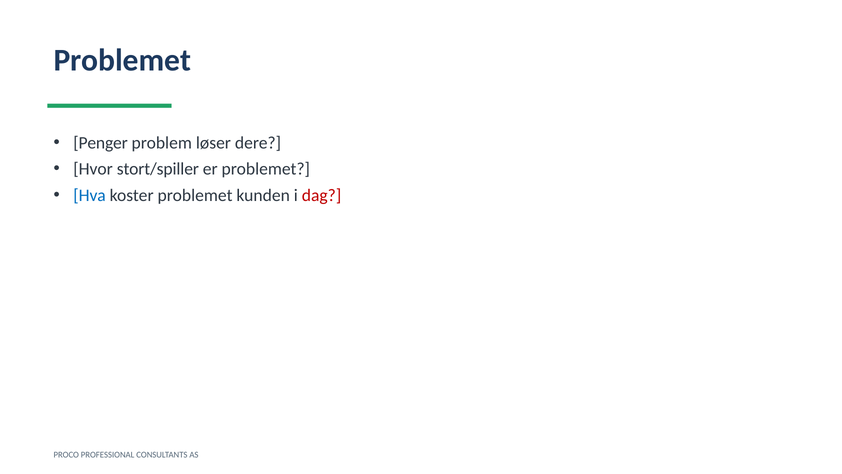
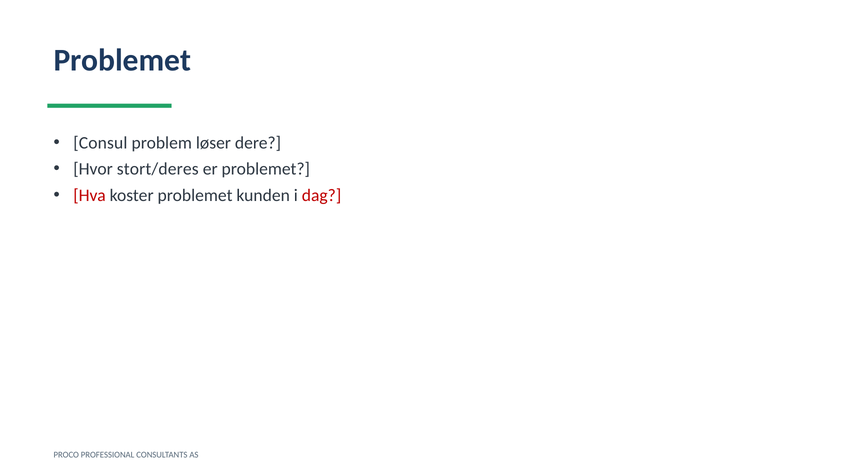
Penger: Penger -> Consul (100, 143)
stort/spiller: stort/spiller -> stort/deres (158, 169)
Hva colour: blue -> red (90, 195)
